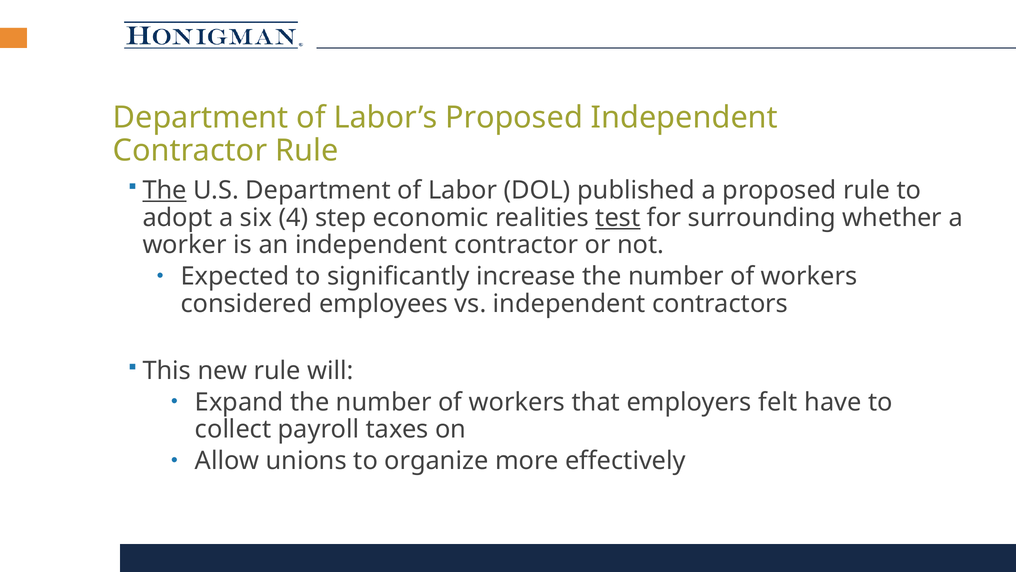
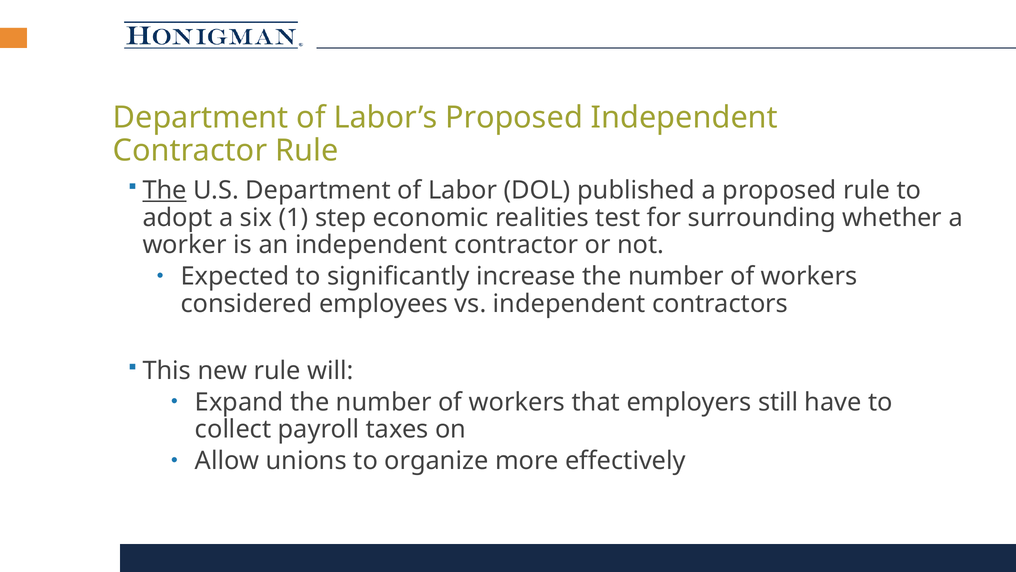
4: 4 -> 1 (294, 217)
test underline: present -> none (618, 217)
felt: felt -> still (778, 402)
